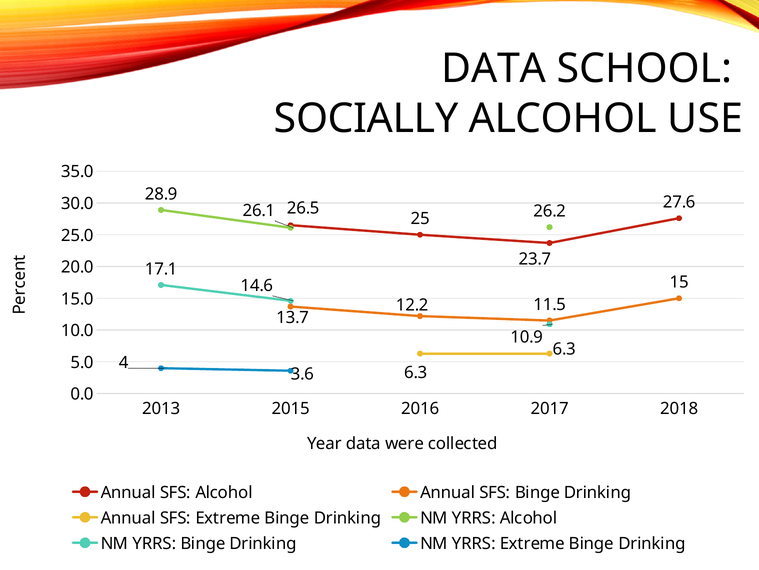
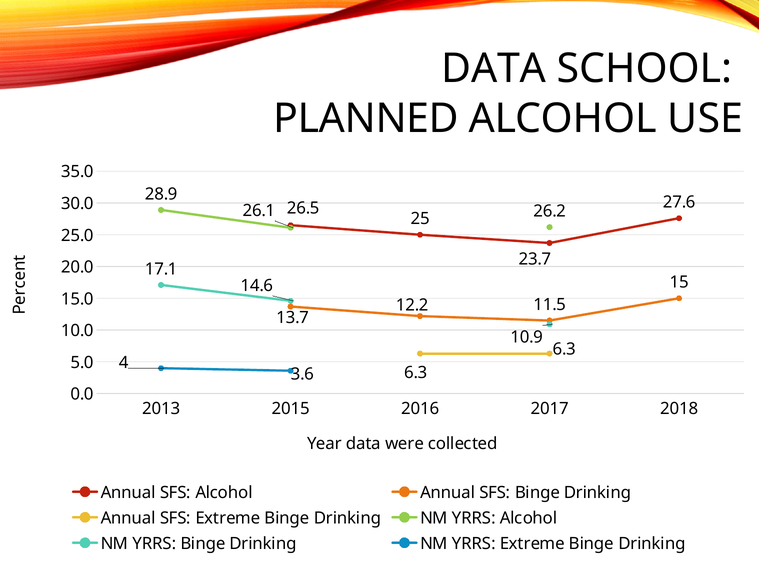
SOCIALLY: SOCIALLY -> PLANNED (366, 119)
